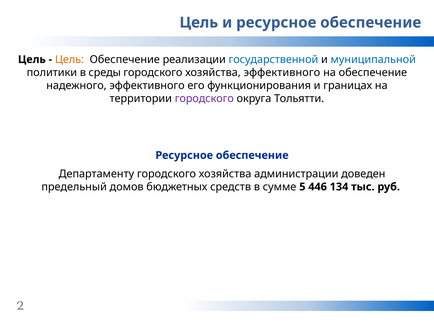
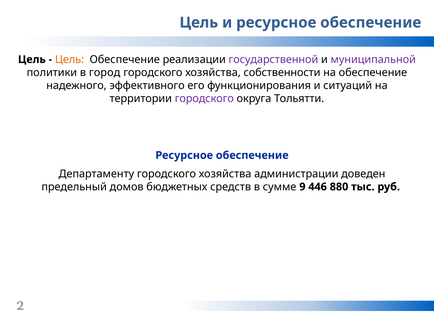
государственной colour: blue -> purple (273, 59)
муниципальной colour: blue -> purple (373, 59)
среды: среды -> город (105, 72)
хозяйства эффективного: эффективного -> собственности (282, 72)
границах: границах -> ситуаций (348, 85)
5: 5 -> 9 (302, 187)
134: 134 -> 880 (339, 187)
